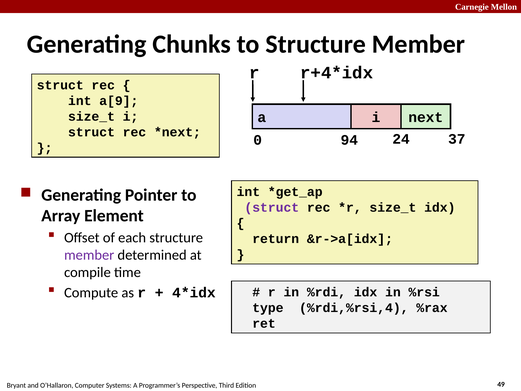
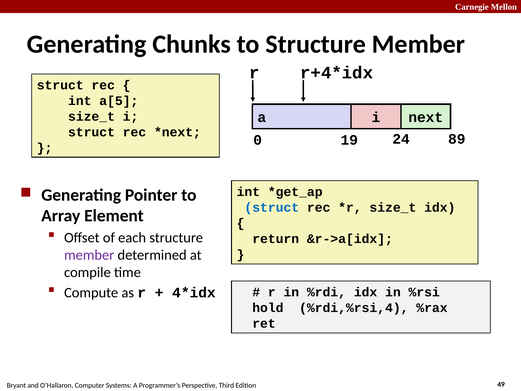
a[9: a[9 -> a[5 (119, 101)
94: 94 -> 19 (349, 140)
37: 37 -> 89 (457, 139)
struct colour: purple -> blue (272, 207)
type: type -> hold (268, 308)
